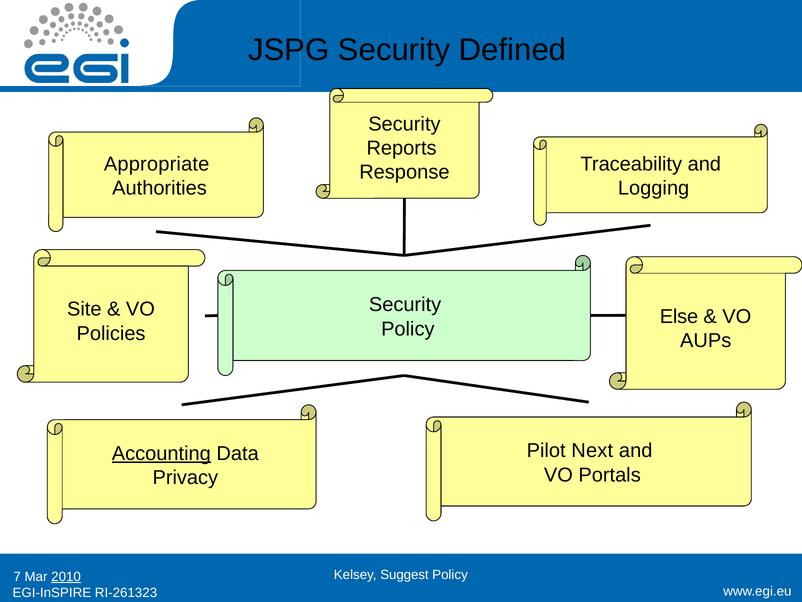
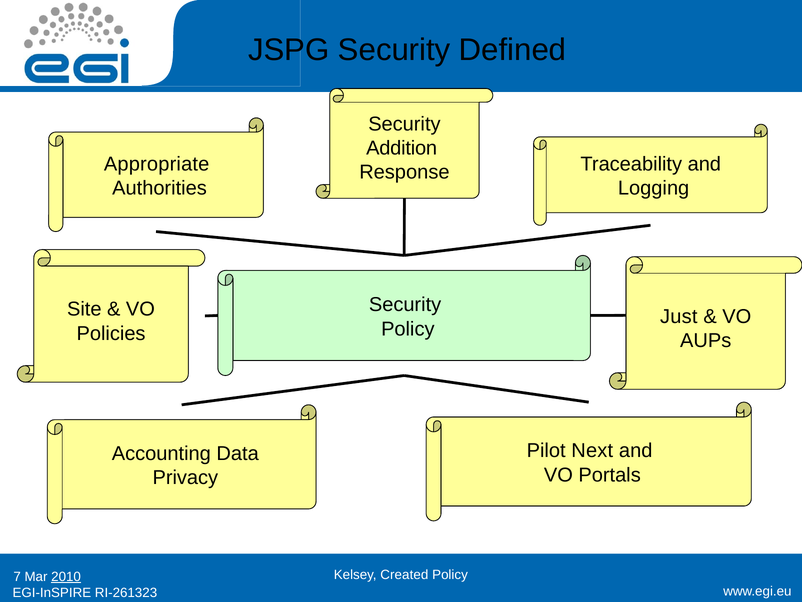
Reports: Reports -> Addition (402, 148)
Else: Else -> Just (679, 316)
Accounting underline: present -> none (161, 453)
Suggest: Suggest -> Created (404, 574)
